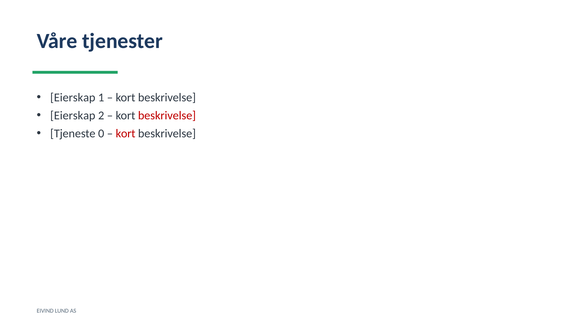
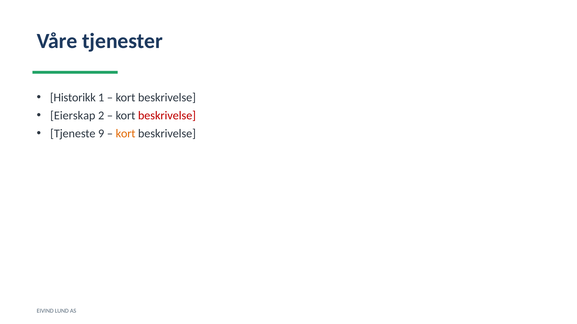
Eierskap: Eierskap -> Historikk (73, 98)
0: 0 -> 9 (101, 134)
kort colour: red -> orange (126, 134)
